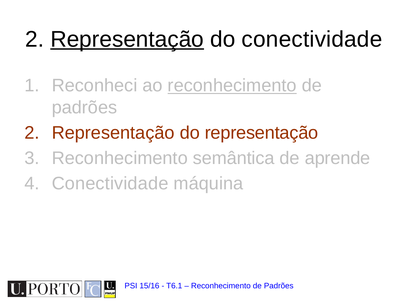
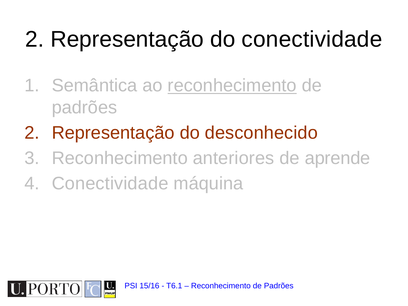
Representação underline: present -> none (127, 39)
Reconheci: Reconheci -> Semântica (95, 86)
do representação: representação -> desconhecido (261, 133)
semântica: semântica -> anteriores (234, 158)
